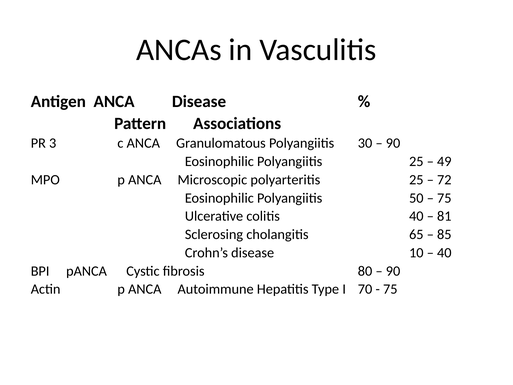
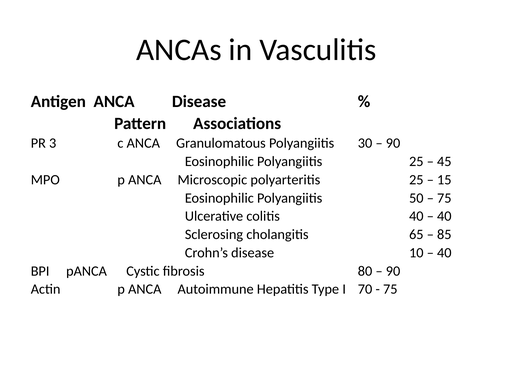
49: 49 -> 45 (444, 161)
72: 72 -> 15 (444, 180)
81: 81 -> 40 (444, 216)
